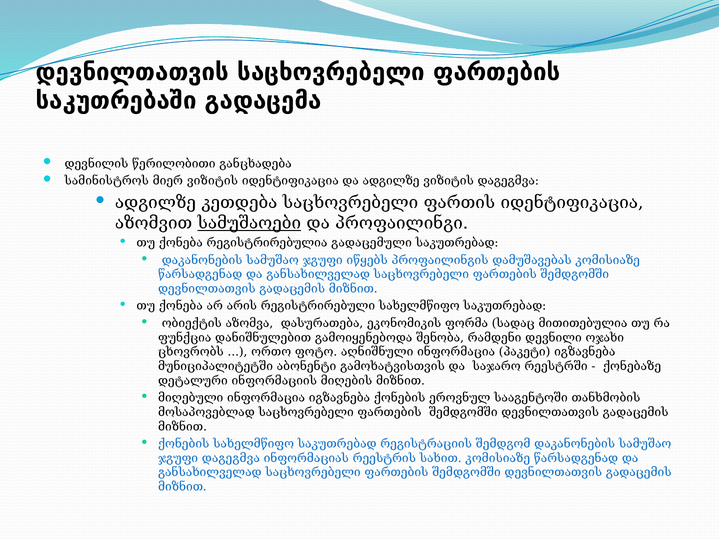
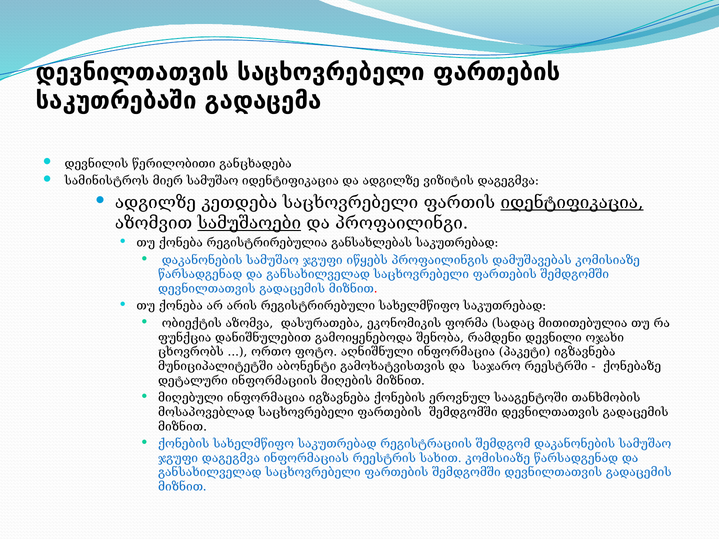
მიერ ვიზიტის: ვიზიტის -> სამუშაო (213, 181)
იდენტიფიკაცია underline: none -> present (572, 203)
გადაცემული: გადაცემული -> განსახლებას (372, 243)
